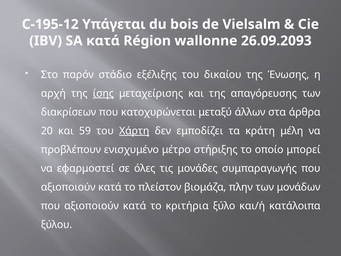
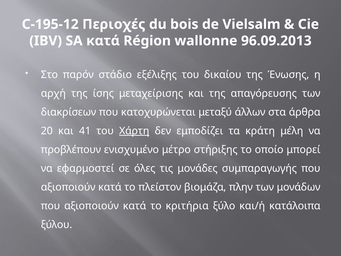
Υπάγεται: Υπάγεται -> Περιοχές (114, 24)
26.09.2093: 26.09.2093 -> 96.09.2013 (276, 41)
ίσης underline: present -> none (103, 93)
59: 59 -> 41 (85, 131)
